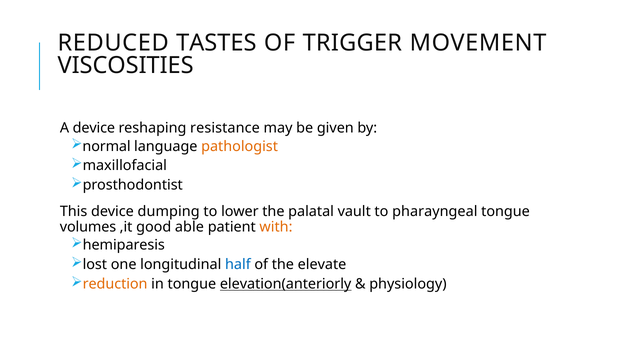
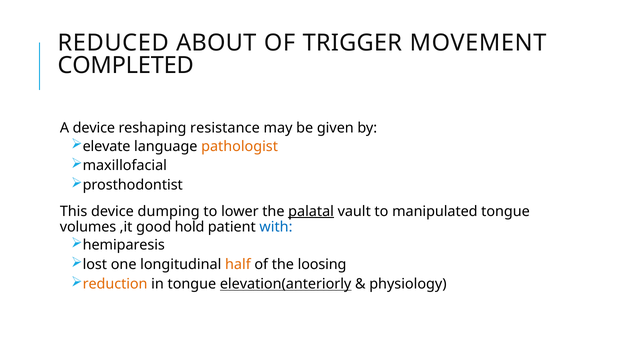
TASTES: TASTES -> ABOUT (216, 43)
VISCOSITIES: VISCOSITIES -> COMPLETED (126, 66)
normal: normal -> elevate (107, 146)
palatal underline: none -> present (311, 211)
pharayngeal: pharayngeal -> manipulated (435, 211)
able: able -> hold (190, 227)
with colour: orange -> blue (276, 227)
half colour: blue -> orange (238, 264)
elevate: elevate -> loosing (322, 264)
